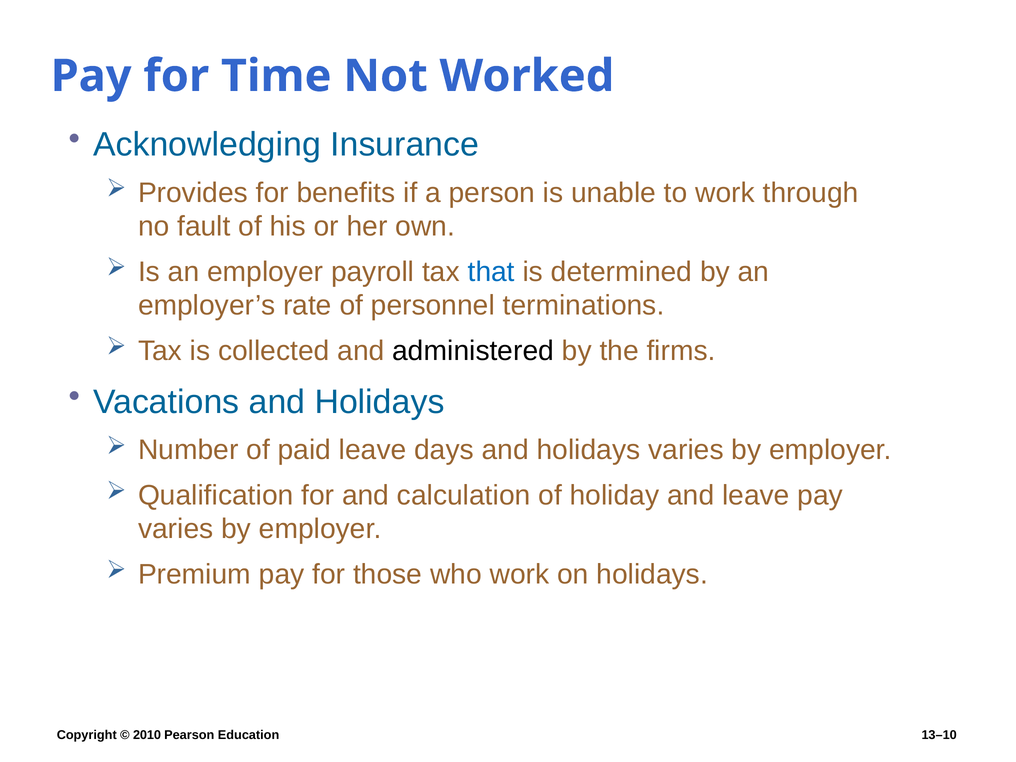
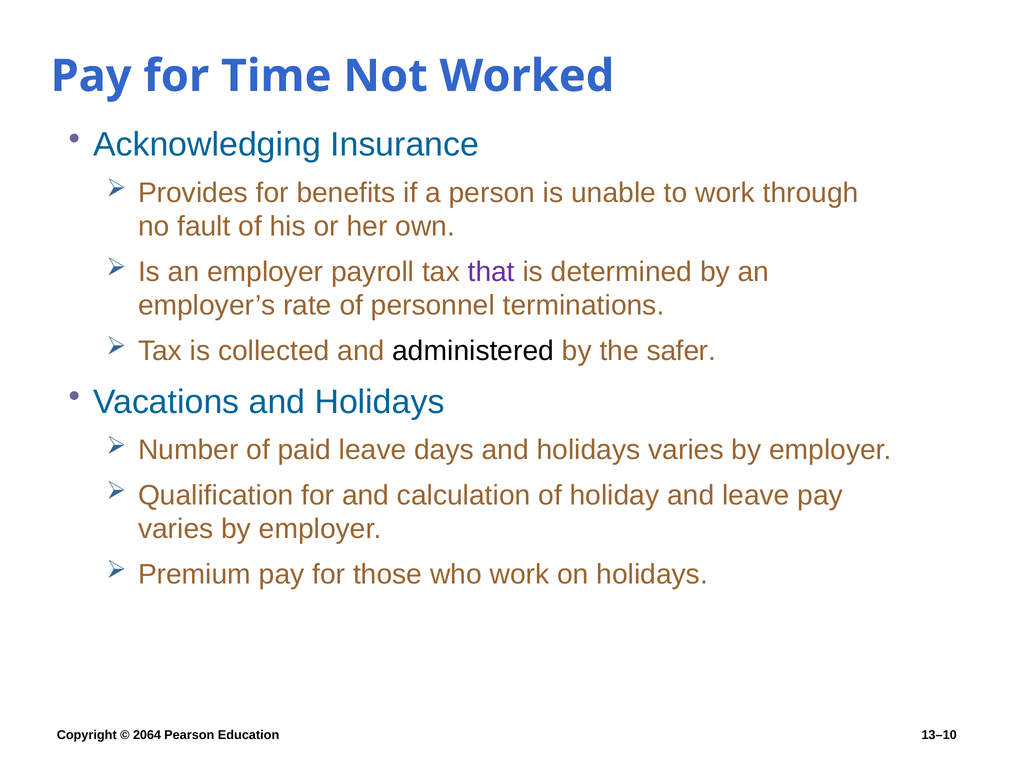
that colour: blue -> purple (491, 272)
firms: firms -> safer (681, 351)
2010: 2010 -> 2064 (147, 735)
